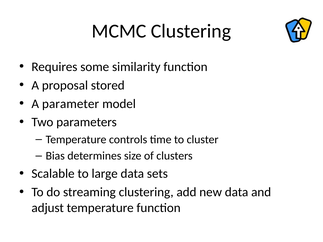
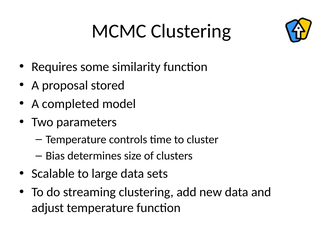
parameter: parameter -> completed (71, 104)
